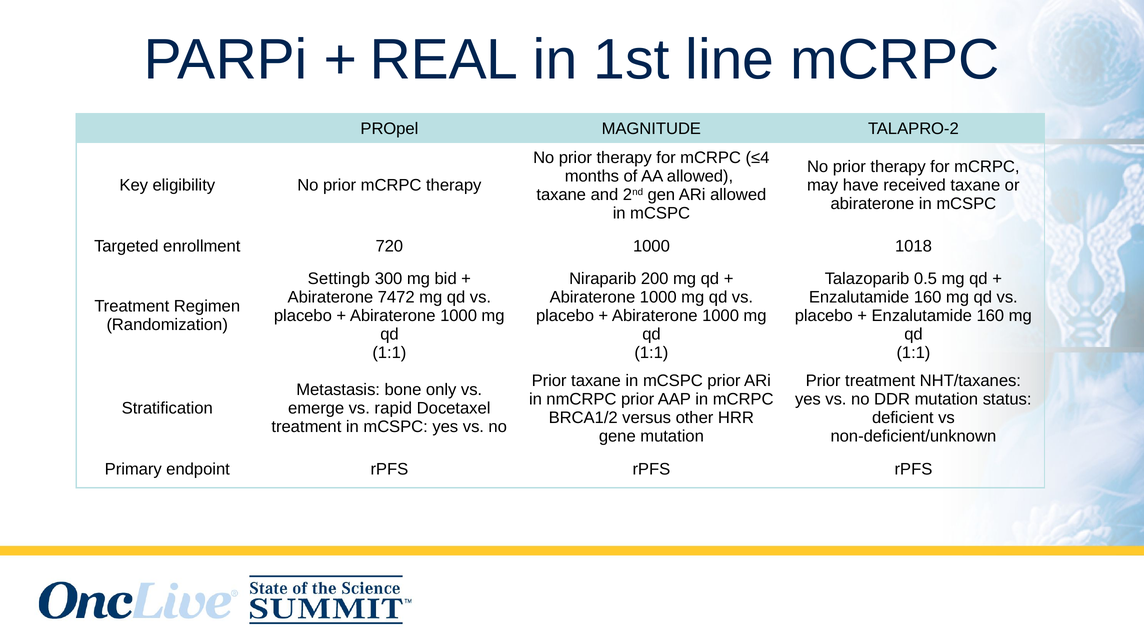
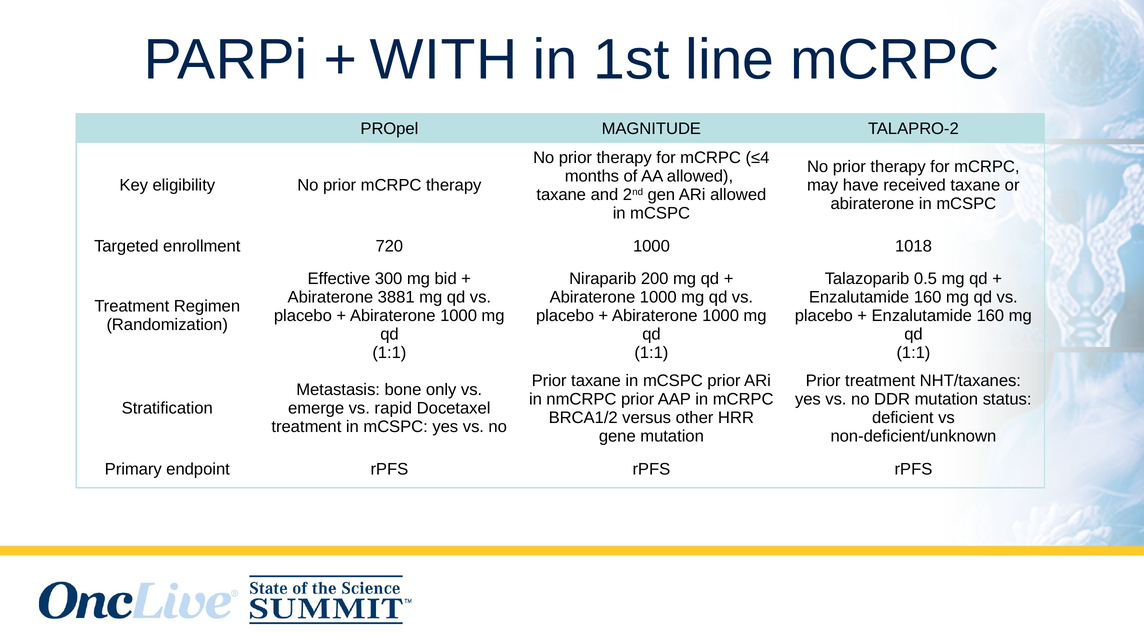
REAL: REAL -> WITH (444, 60)
Settingb: Settingb -> Effective (339, 279)
7472: 7472 -> 3881 (396, 297)
